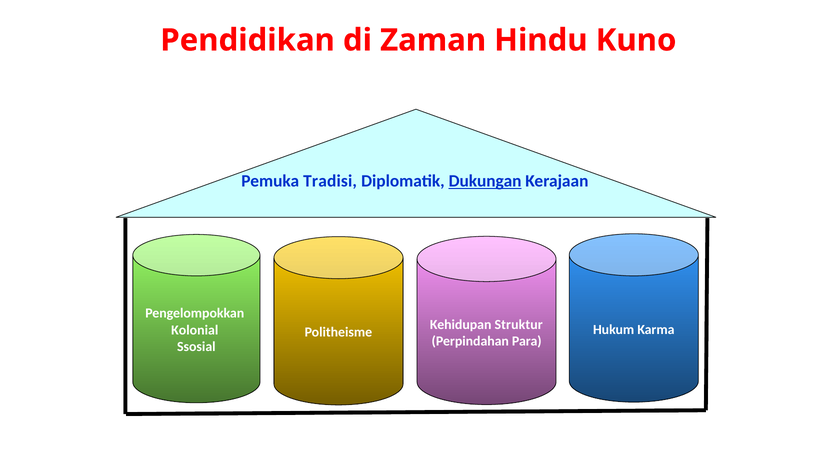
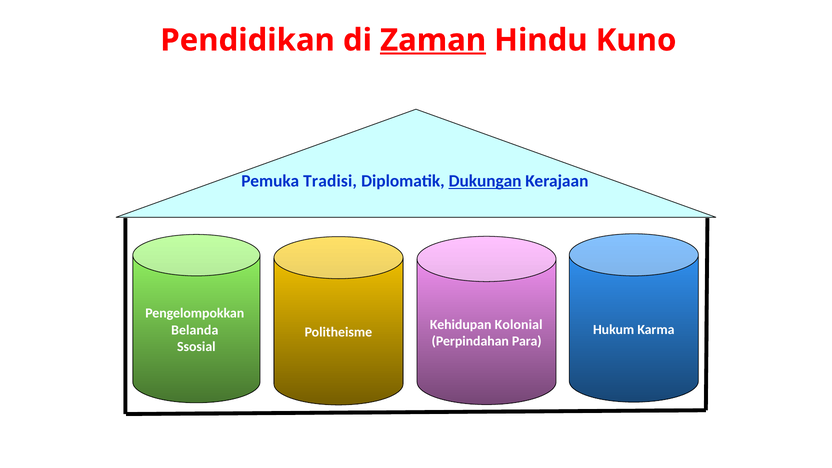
Zaman underline: none -> present (433, 40)
Struktur: Struktur -> Kolonial (519, 324)
Kolonial: Kolonial -> Belanda (195, 330)
